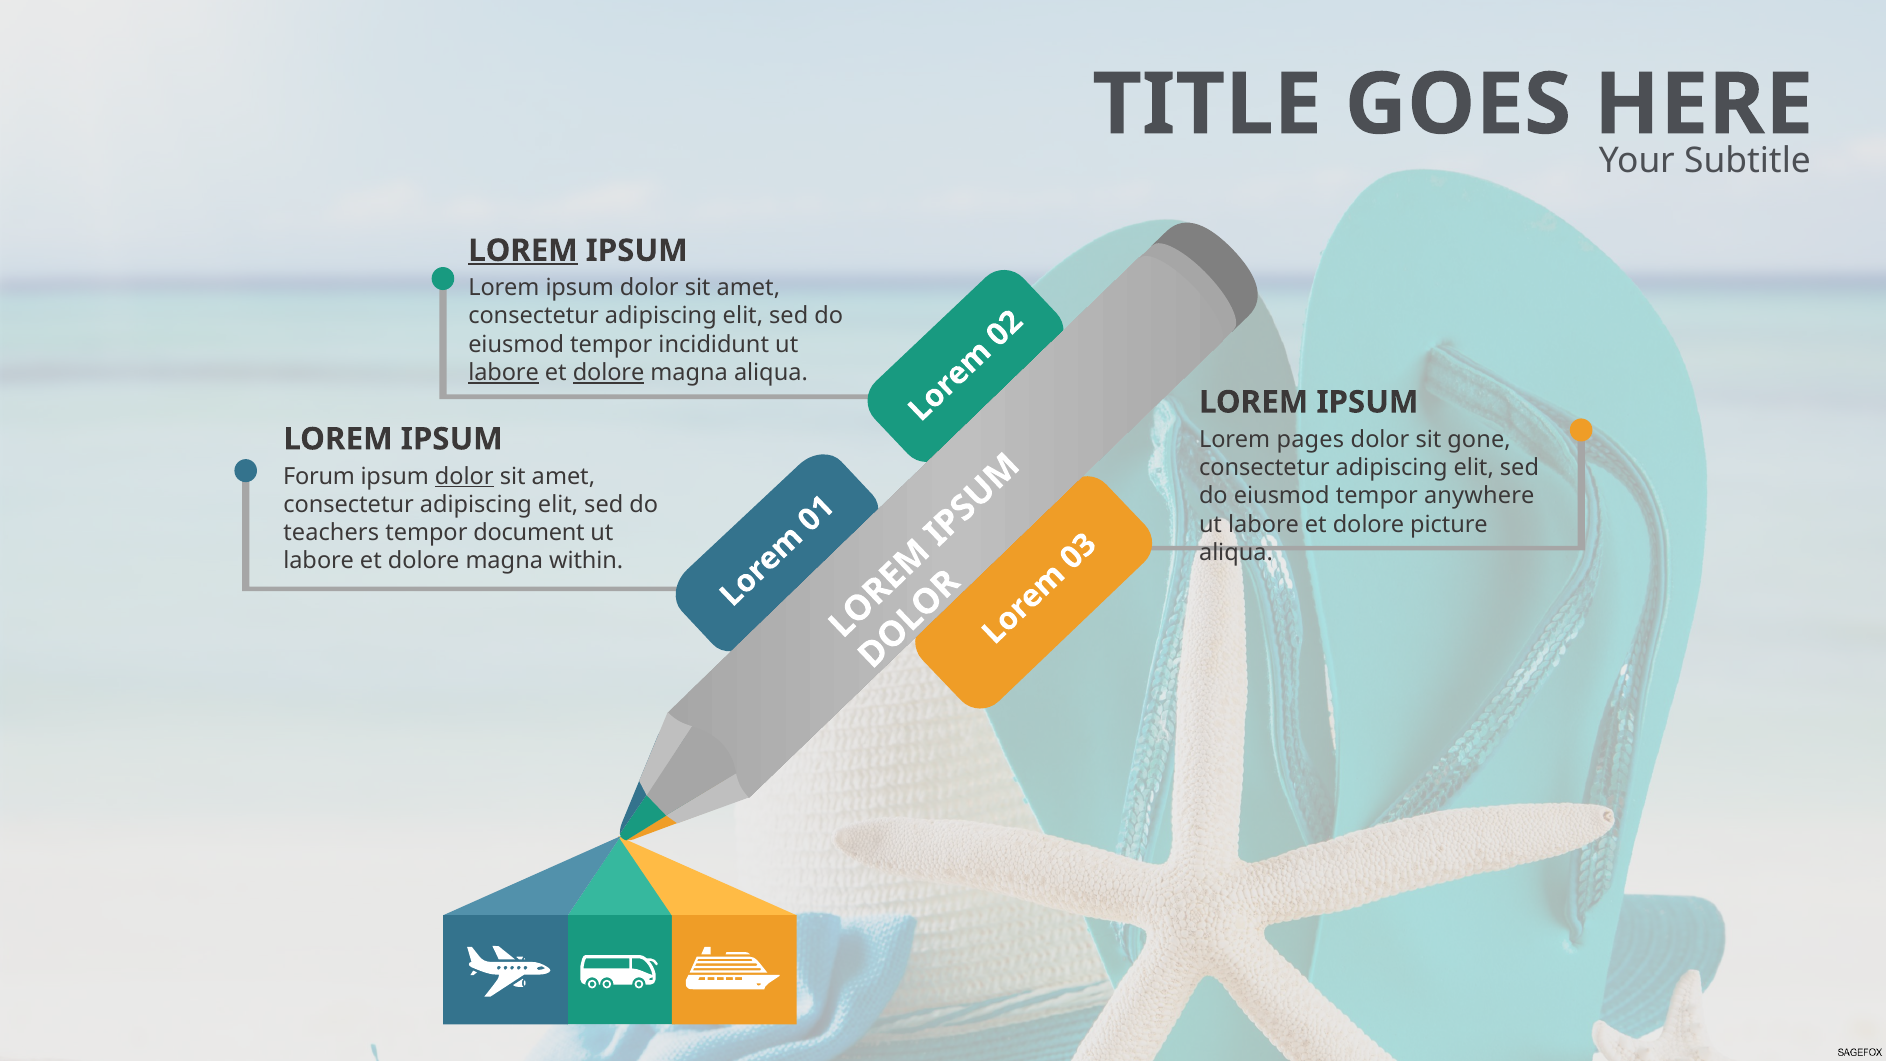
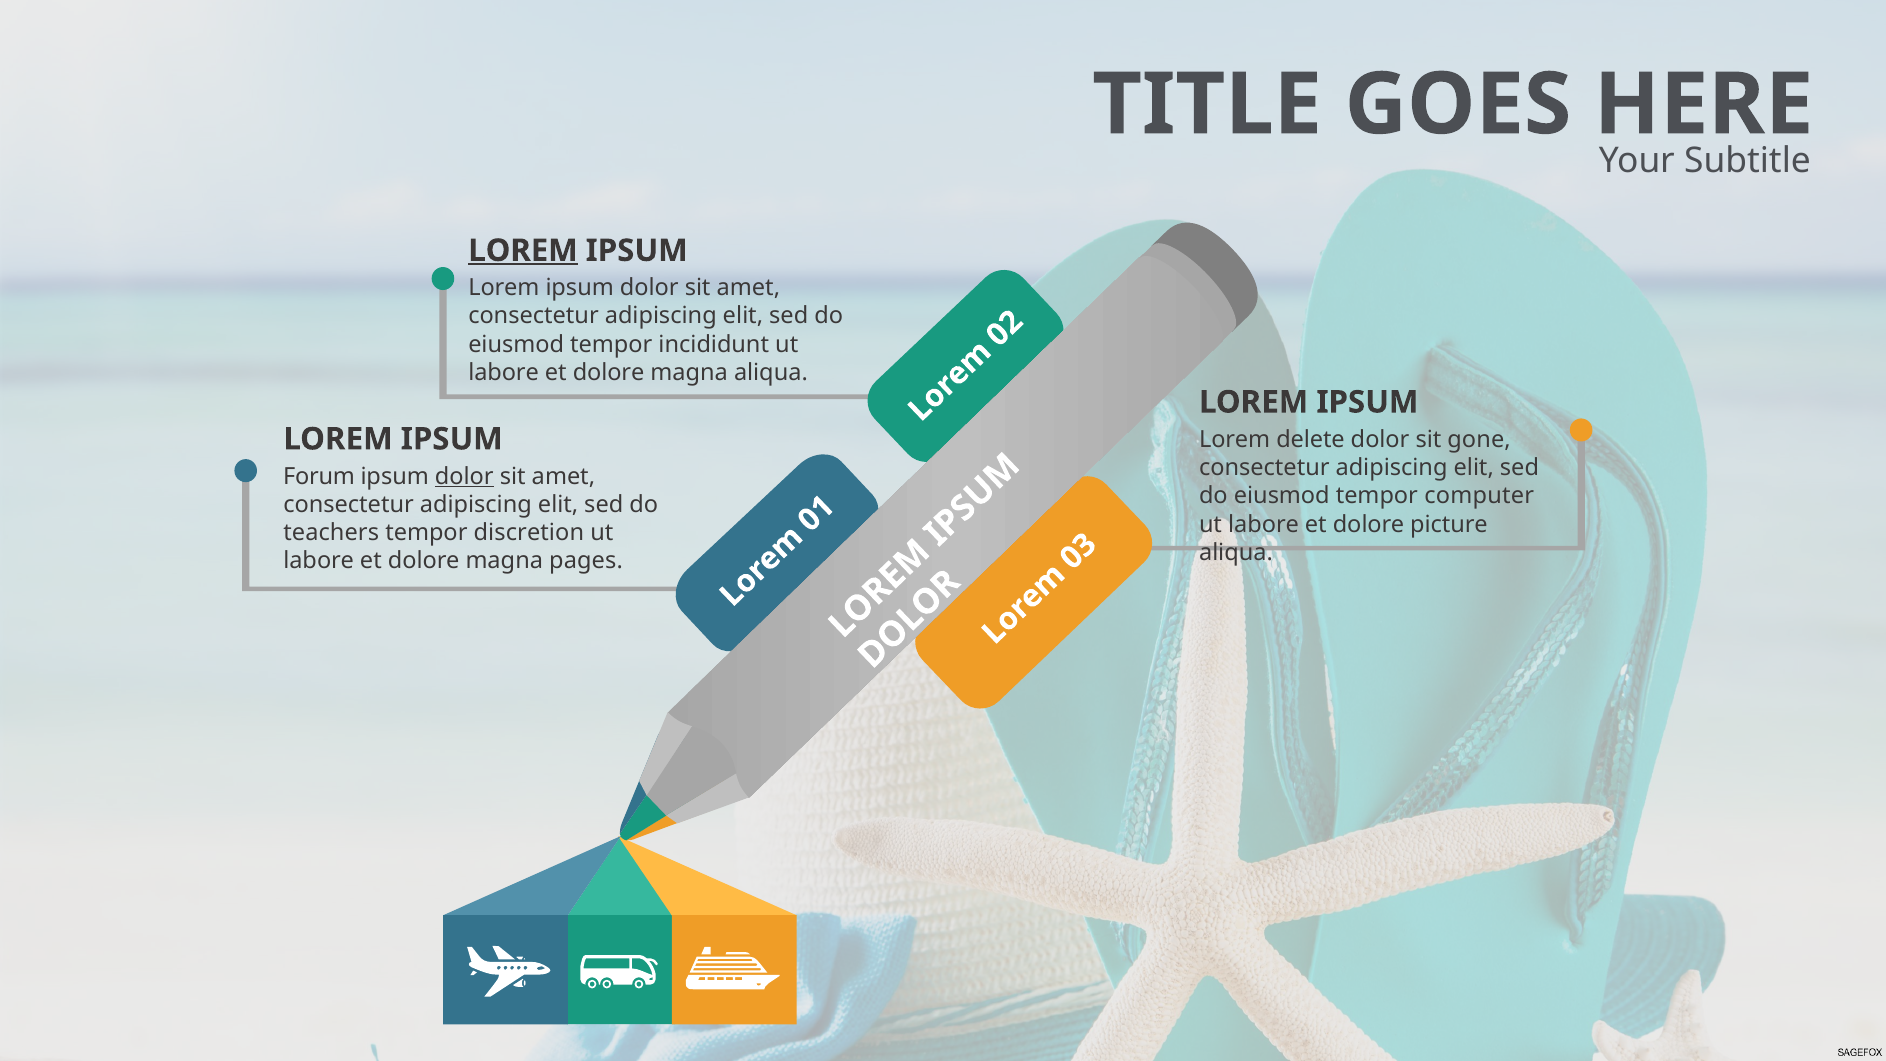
labore underline: present -> none (504, 373)
dolore underline: present -> none (609, 373)
pages: pages -> delete (1311, 439)
anywhere: anywhere -> computer (1479, 496)
document: document -> discretion (529, 533)
within: within -> pages (586, 561)
